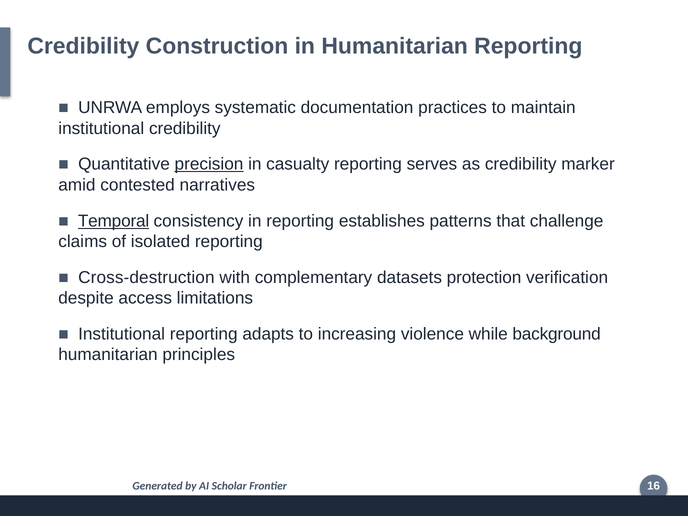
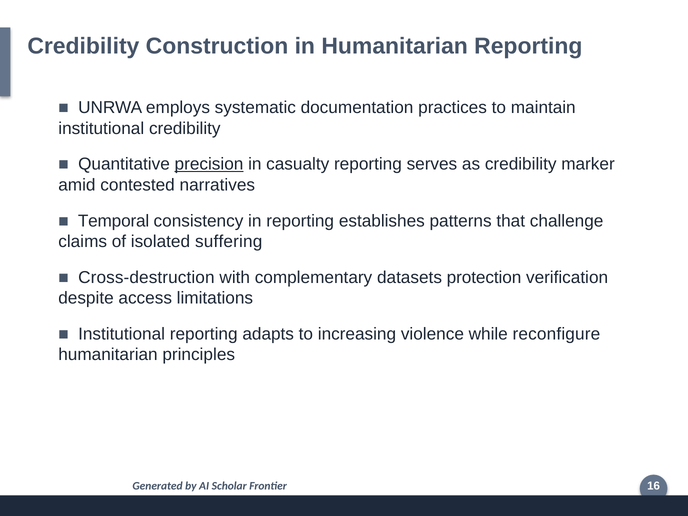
Temporal underline: present -> none (114, 221)
isolated reporting: reporting -> suffering (229, 242)
background: background -> reconfigure (556, 334)
